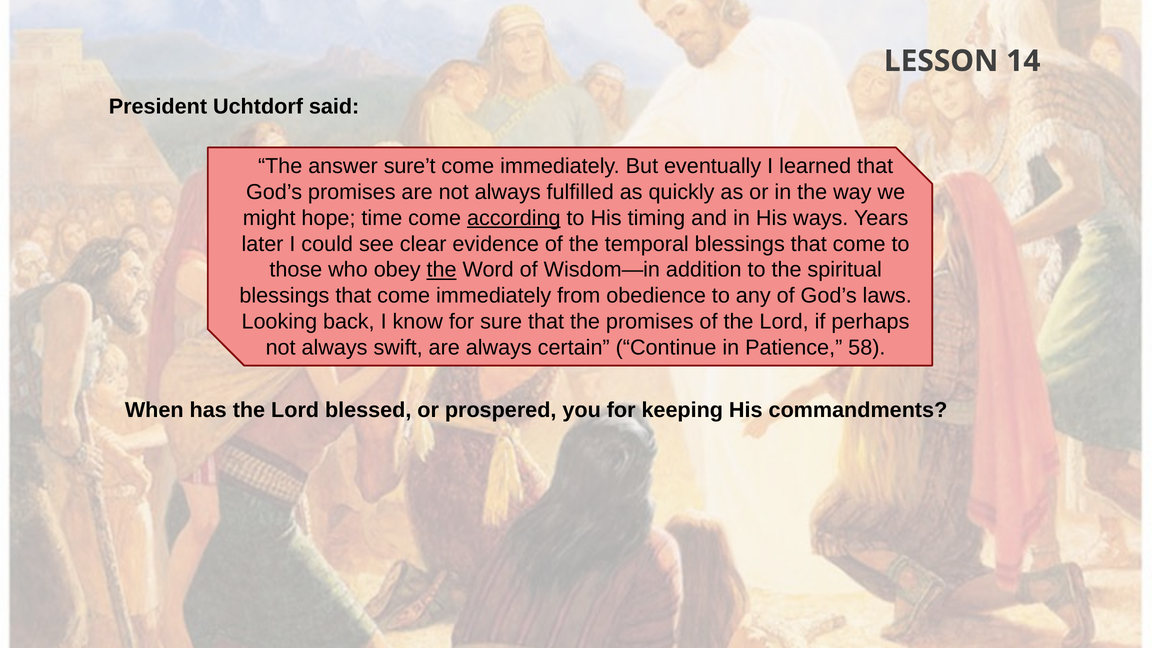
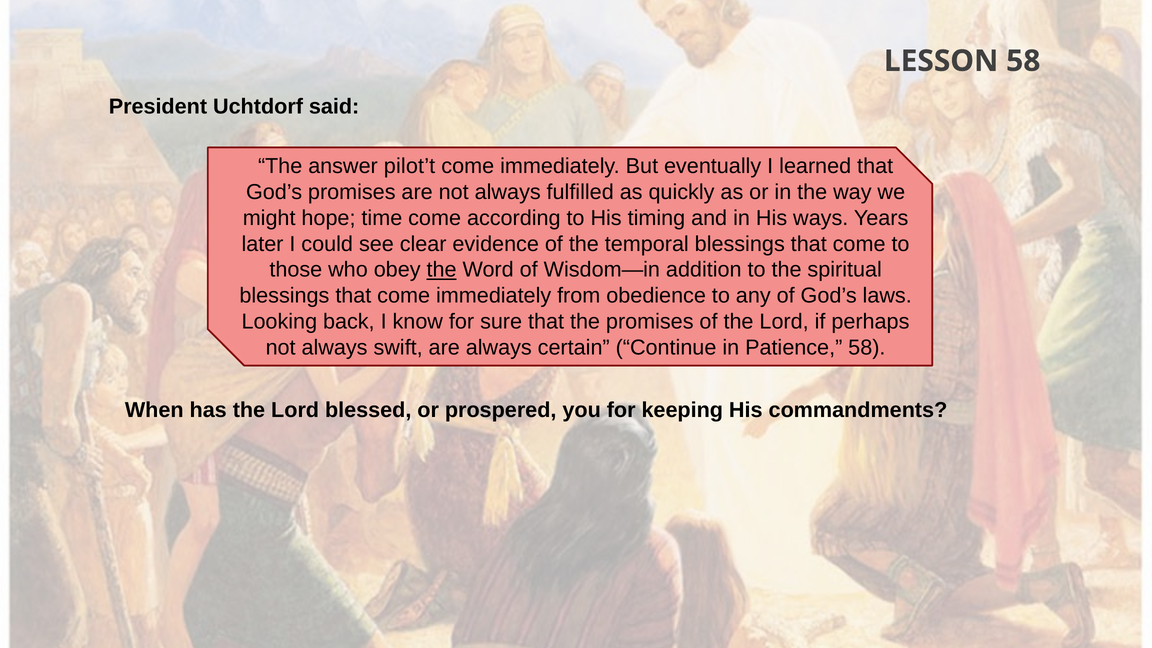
LESSON 14: 14 -> 58 (1023, 61)
sure’t: sure’t -> pilot’t (410, 166)
according underline: present -> none (514, 218)
